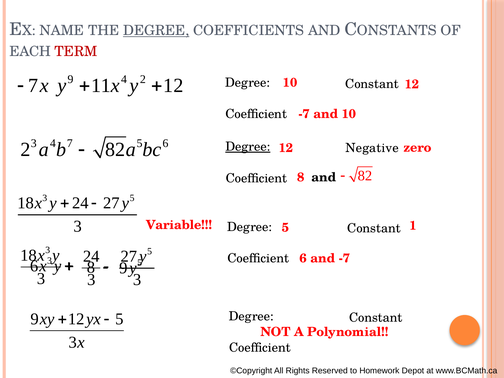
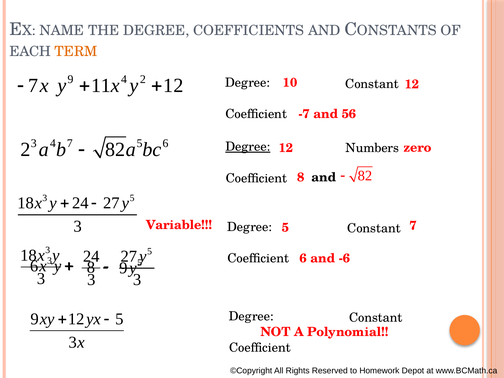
DEGREE underline: present -> none (156, 31)
TERM colour: red -> orange (76, 52)
and 10: 10 -> 56 (349, 114)
Negative: Negative -> Numbers (372, 148)
5 1: 1 -> 7 (413, 226)
and -7: -7 -> -6 (344, 258)
